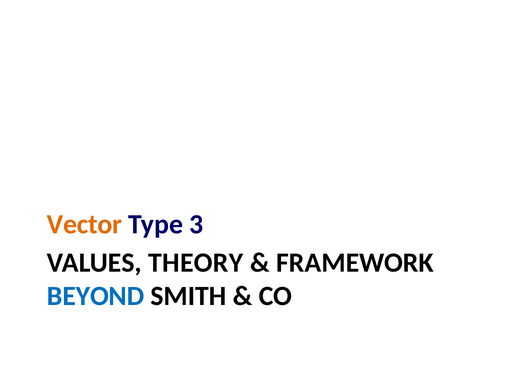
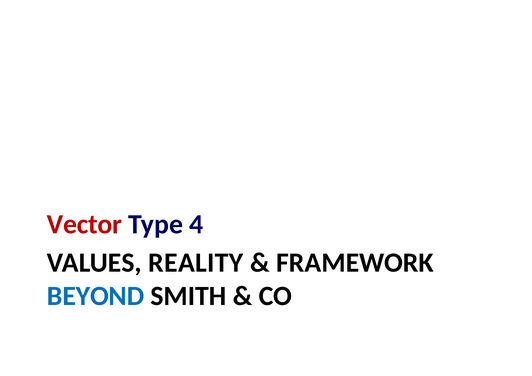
Vector colour: orange -> red (85, 224)
3: 3 -> 4 (196, 224)
THEORY: THEORY -> REALITY (196, 263)
